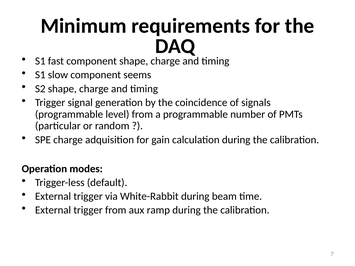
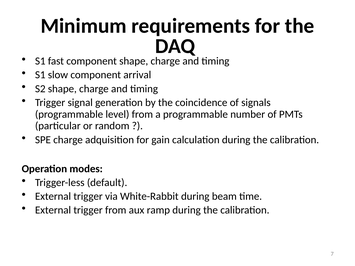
seems: seems -> arrival (137, 75)
